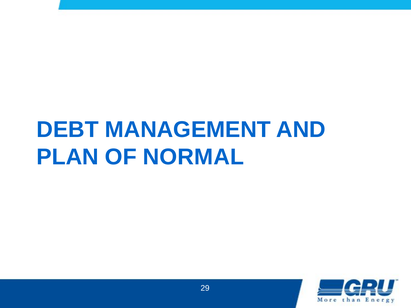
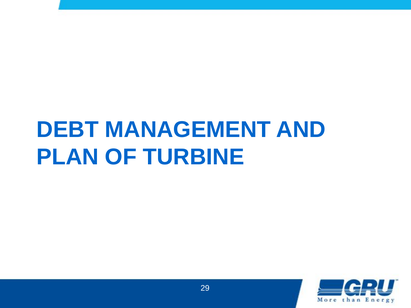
NORMAL: NORMAL -> TURBINE (194, 157)
